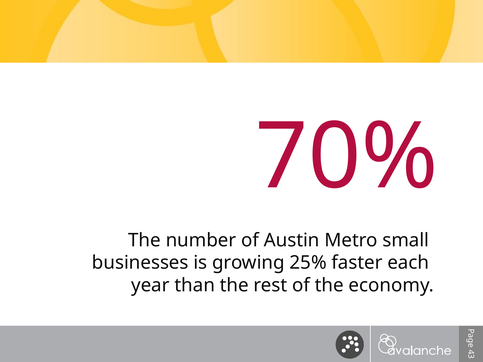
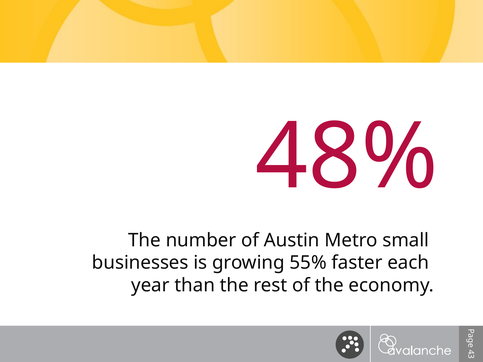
70%: 70% -> 48% (347, 157)
25%: 25% -> 55% (308, 263)
